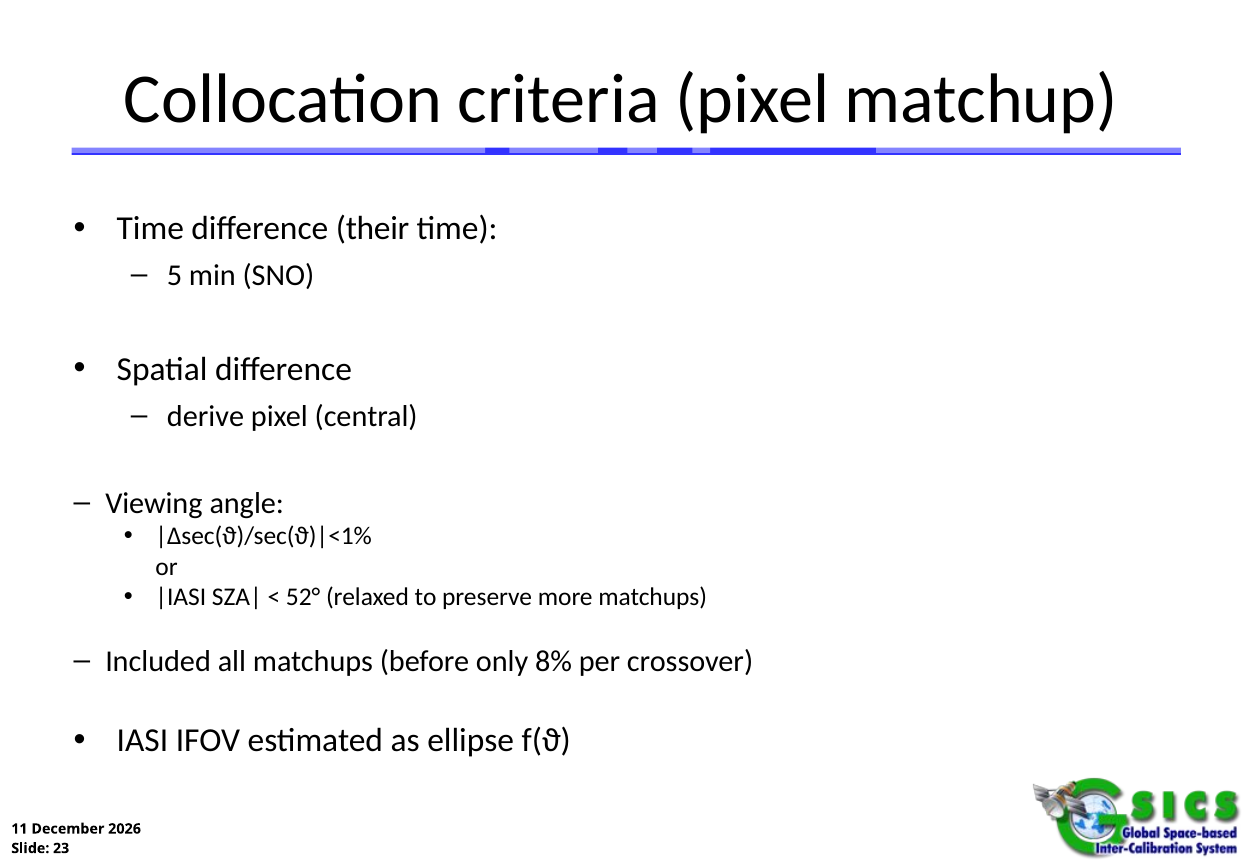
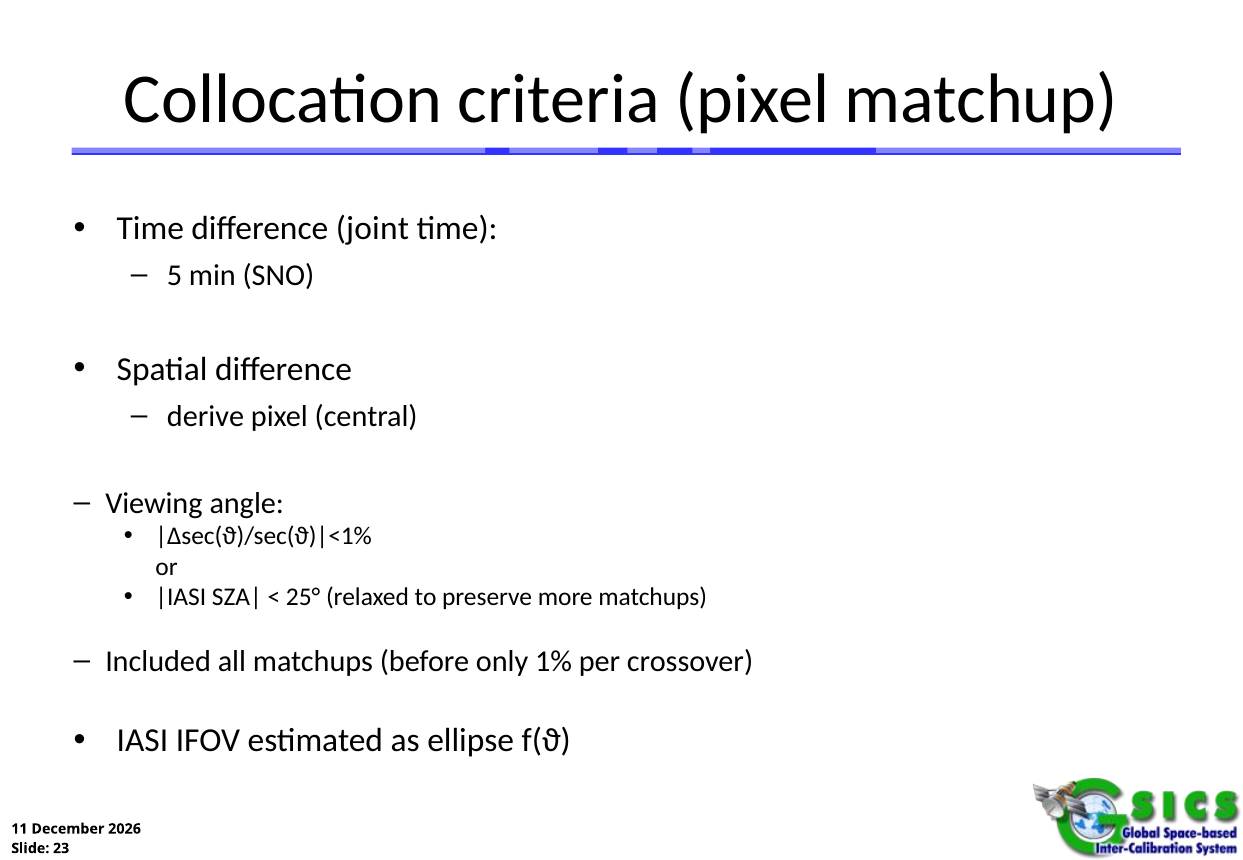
their: their -> joint (372, 229)
52°: 52° -> 25° (303, 598)
8%: 8% -> 1% (554, 662)
